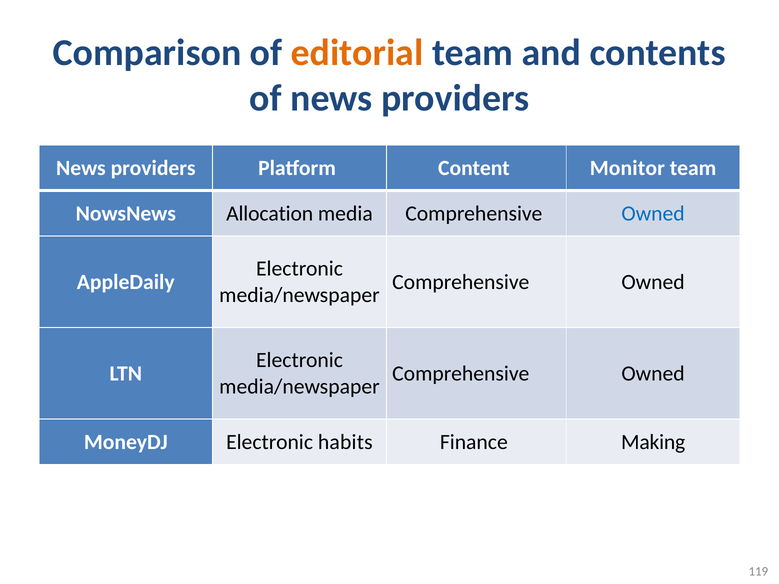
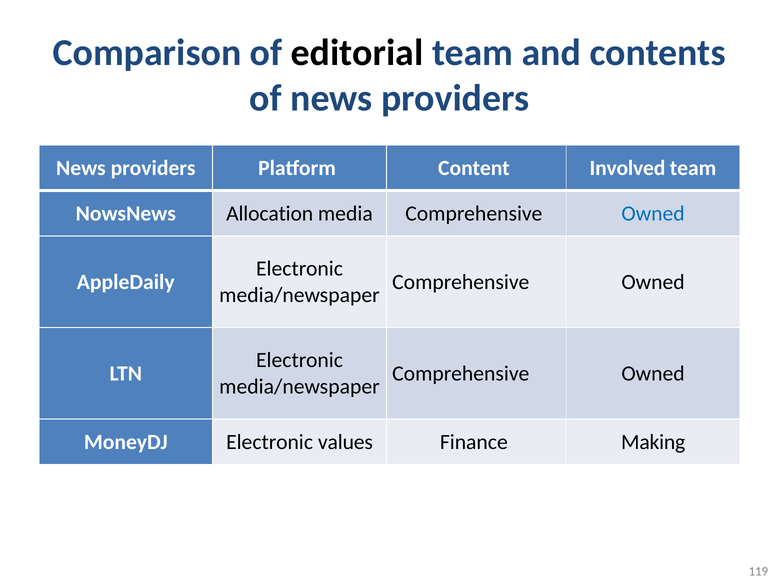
editorial colour: orange -> black (357, 53)
Monitor: Monitor -> Involved (627, 168)
habits: habits -> values (345, 442)
